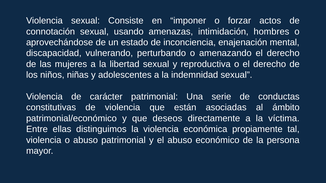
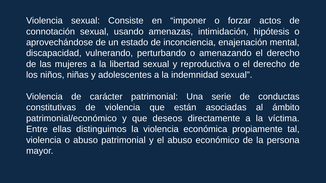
hombres: hombres -> hipótesis (271, 32)
